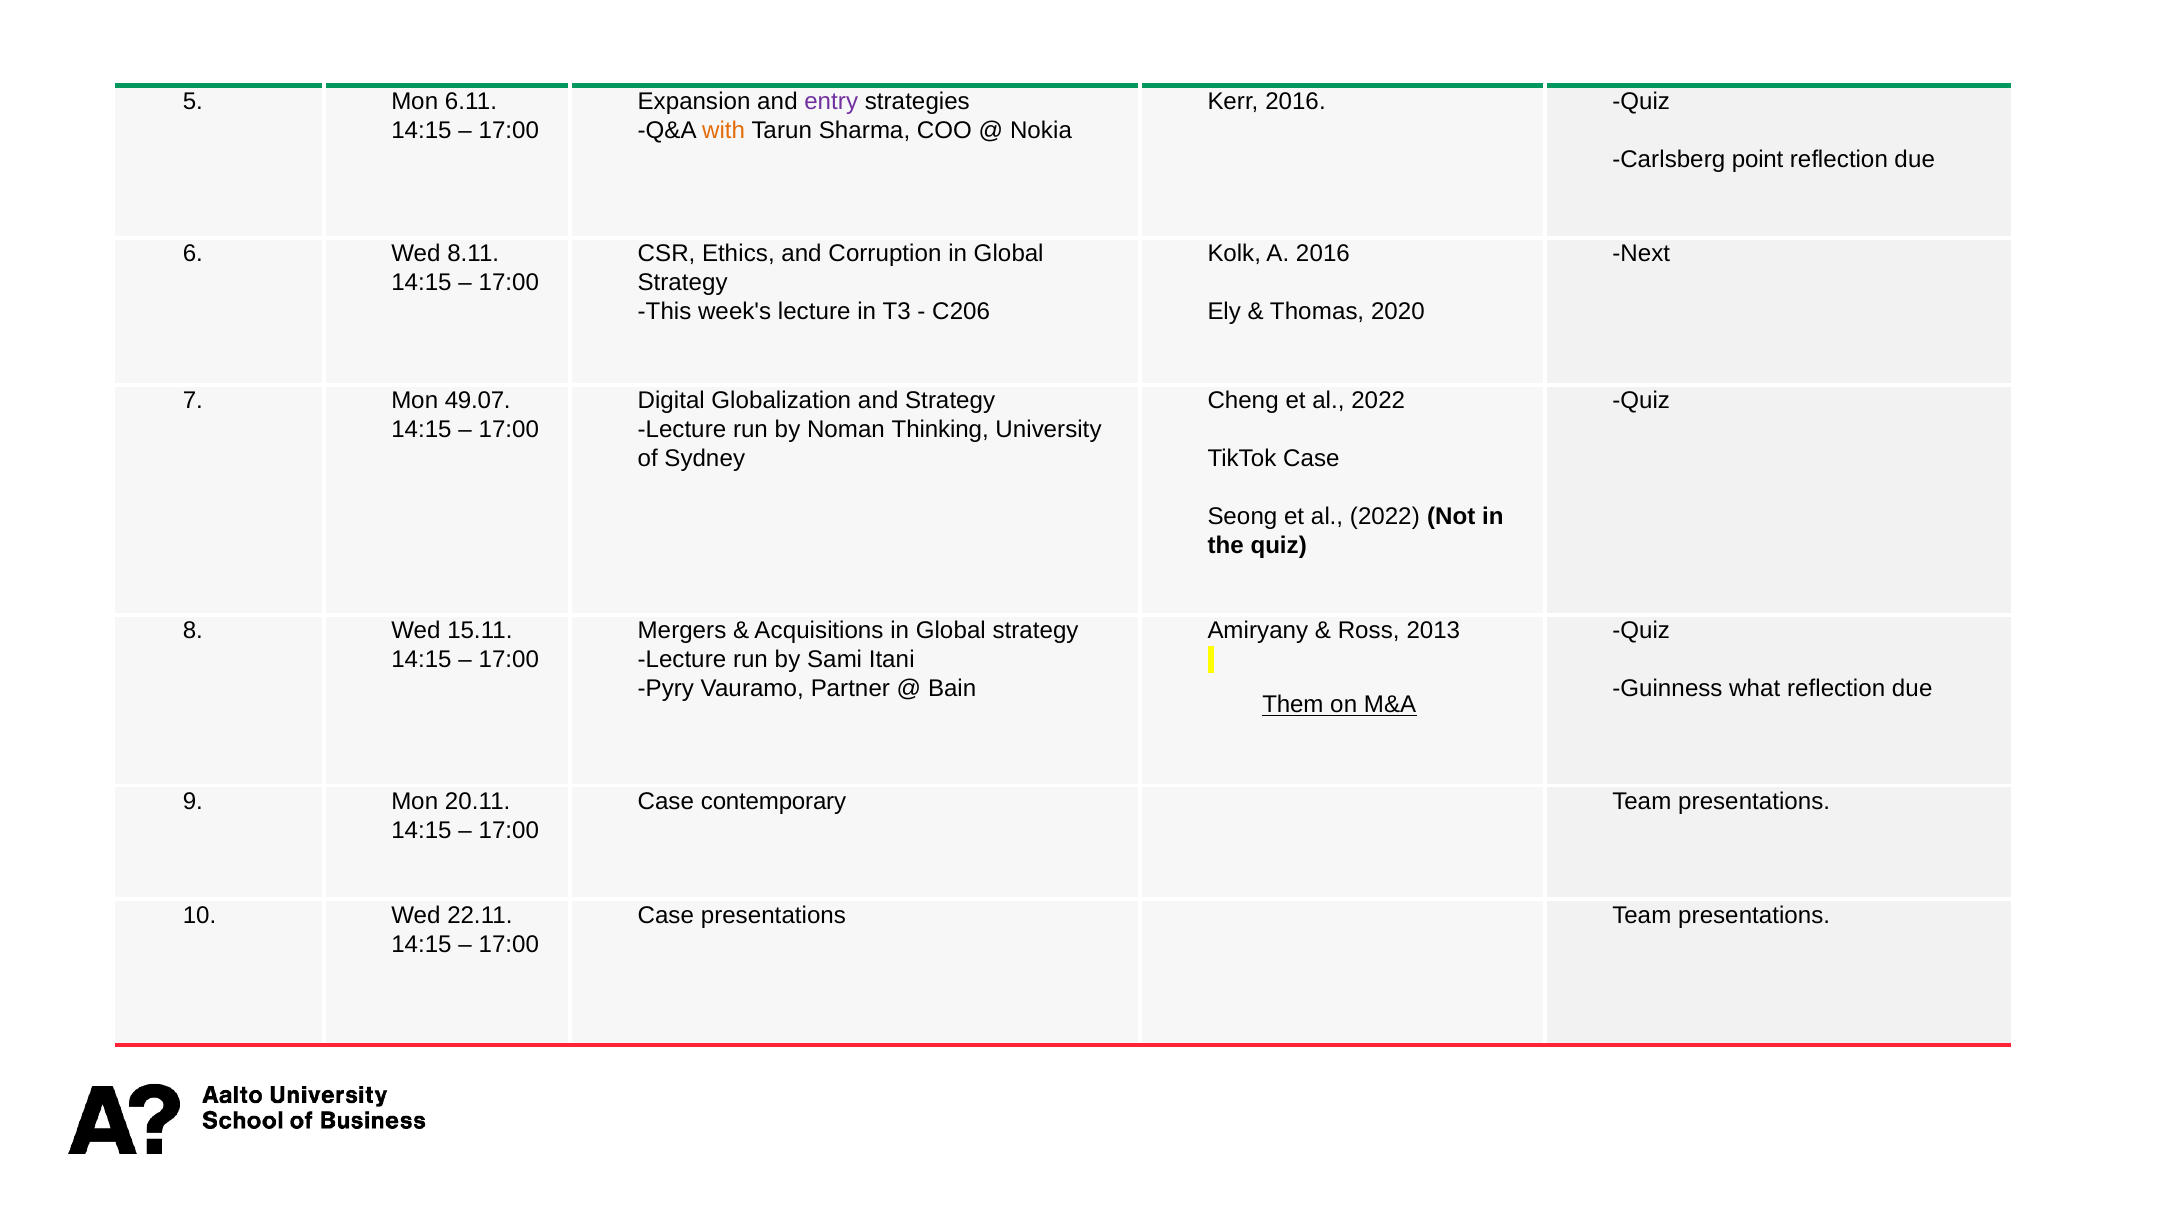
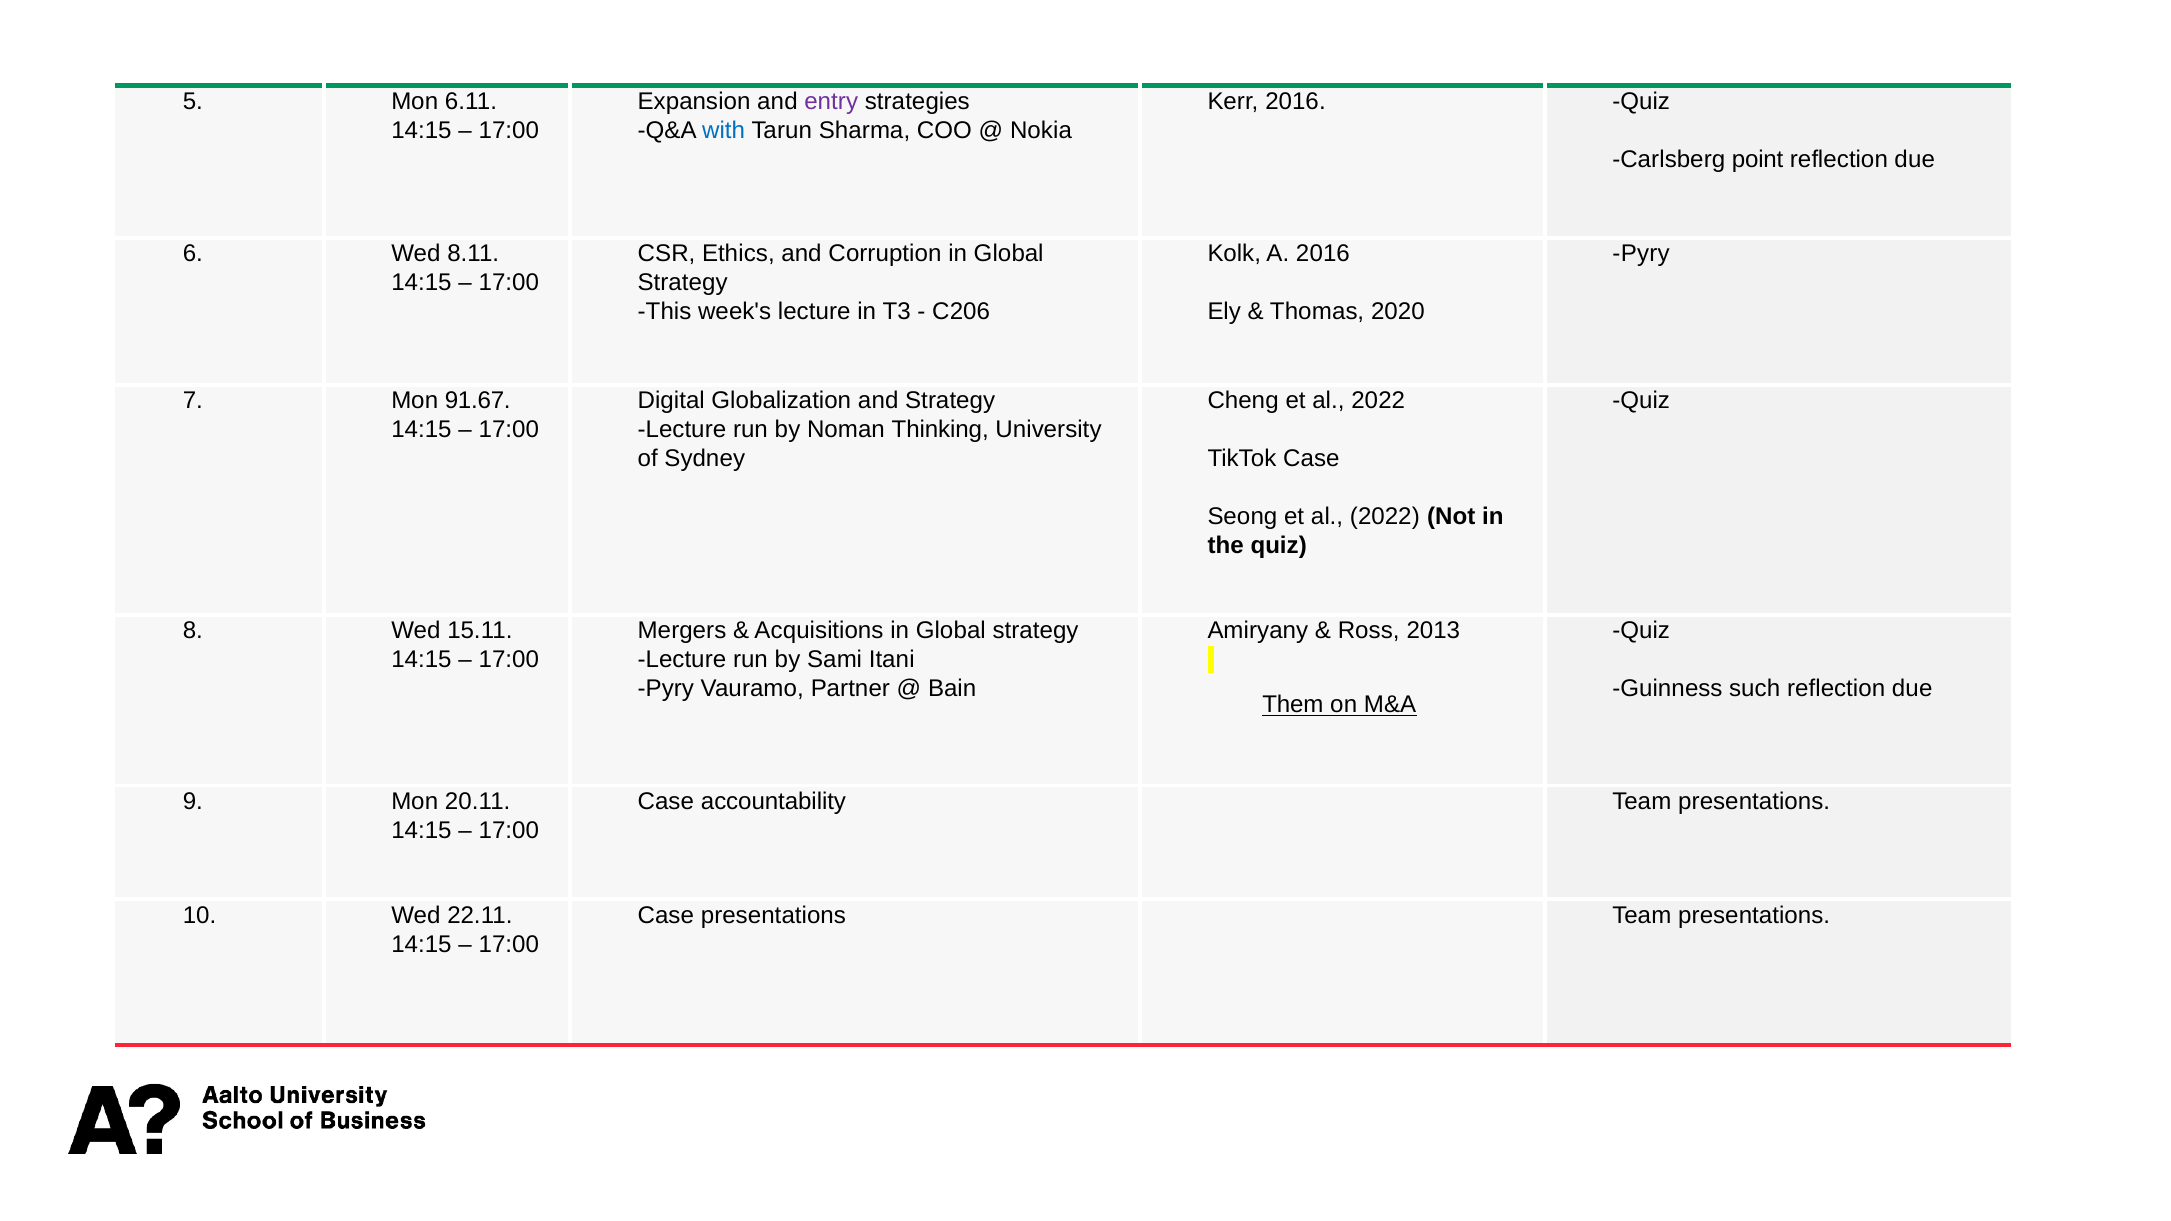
with colour: orange -> blue (724, 131)
Next: Next -> Pyry (1641, 254)
49.07: 49.07 -> 91.67 (478, 401)
what: what -> such (1755, 689)
contemporary: contemporary -> accountability (773, 802)
